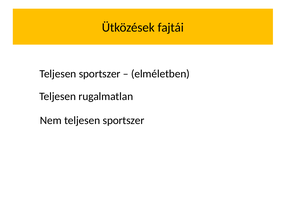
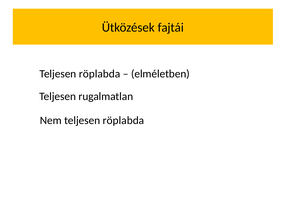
sportszer: sportszer -> röplabda (100, 74)
Nem teljesen sportszer: sportszer -> röplabda (123, 121)
